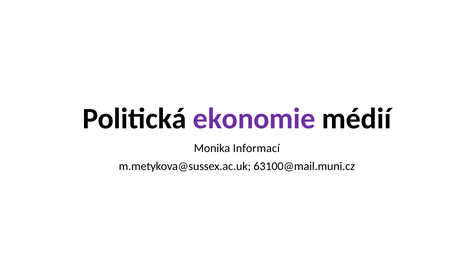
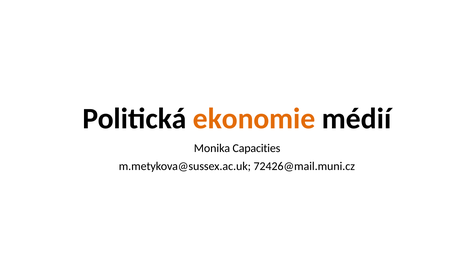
ekonomie colour: purple -> orange (254, 118)
Informací: Informací -> Capacities (256, 148)
63100@mail.muni.cz: 63100@mail.muni.cz -> 72426@mail.muni.cz (304, 166)
